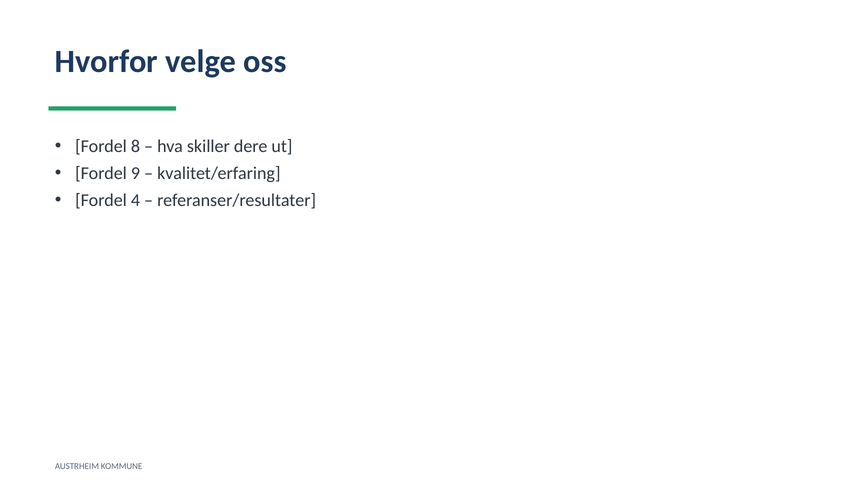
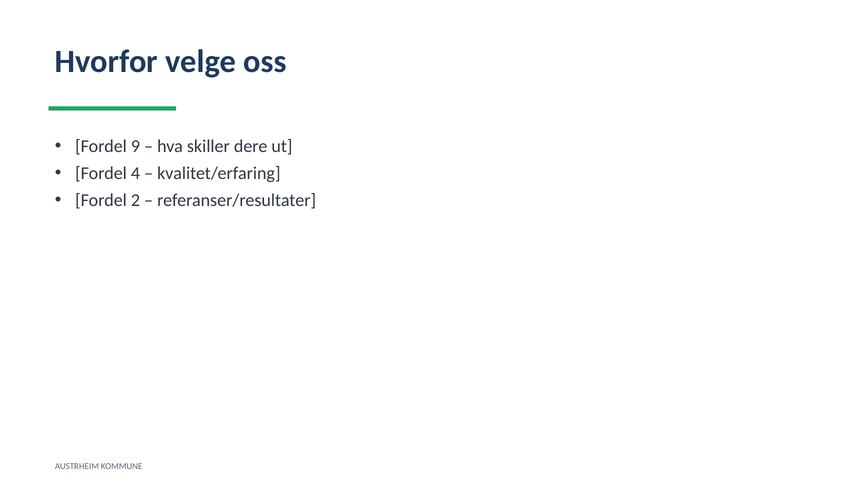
8: 8 -> 9 (135, 146)
9: 9 -> 4 (135, 173)
4: 4 -> 2 (135, 200)
